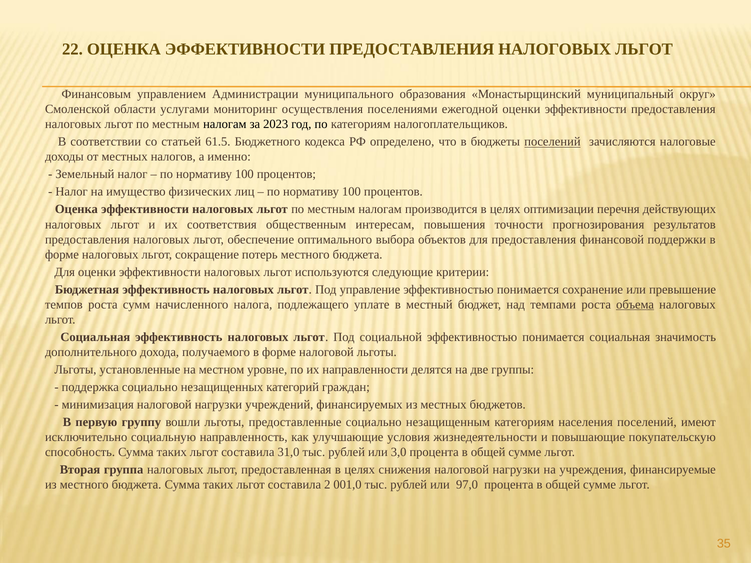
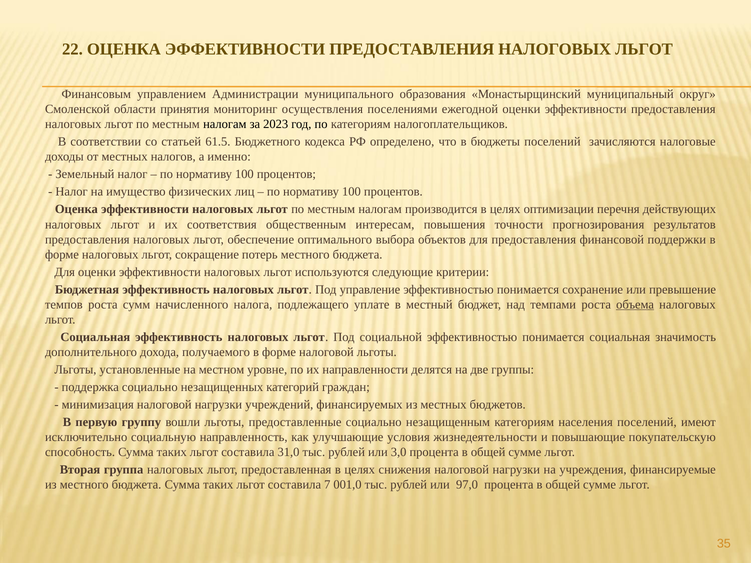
услугами: услугами -> принятия (185, 109)
поселений underline: present -> none (552, 142)
2: 2 -> 7 (327, 485)
